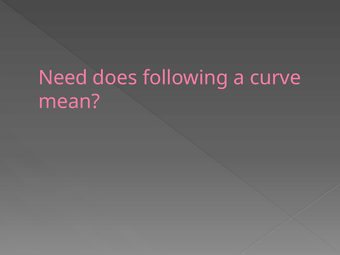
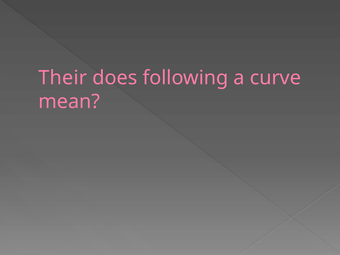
Need: Need -> Their (63, 78)
